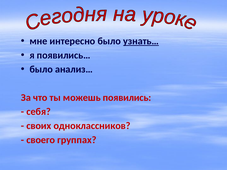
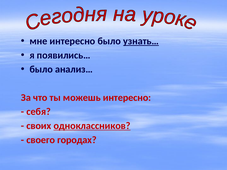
можешь появились: появились -> интересно (127, 98)
одноклассников underline: none -> present (92, 126)
группах: группах -> городах (77, 140)
